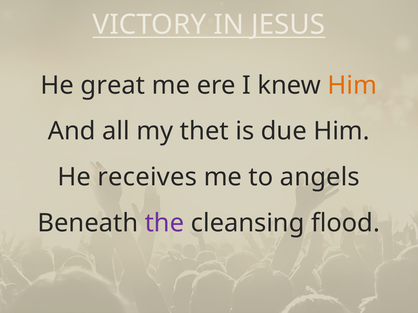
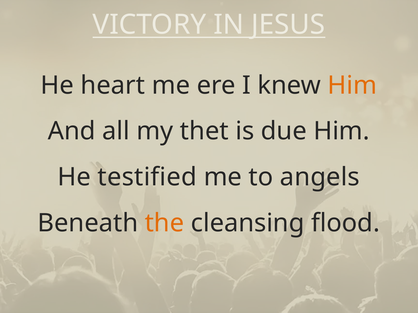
great: great -> heart (113, 85)
receives: receives -> testified (147, 177)
the colour: purple -> orange (164, 223)
